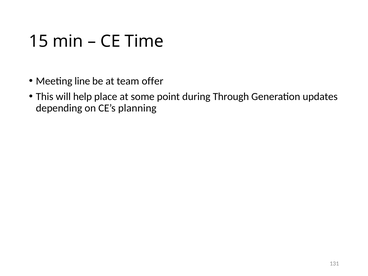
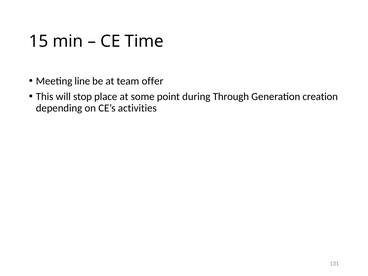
help: help -> stop (83, 96)
updates: updates -> creation (320, 96)
planning: planning -> activities (137, 108)
